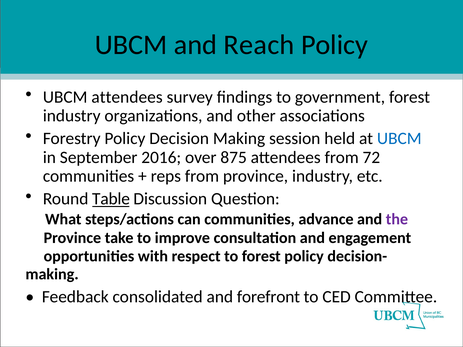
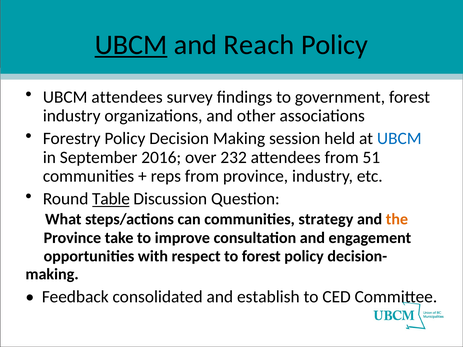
UBCM underline: none -> present (131, 45)
875: 875 -> 232 (234, 157)
72: 72 -> 51 (371, 157)
advance: advance -> strategy (326, 219)
the colour: purple -> orange (397, 219)
forefront: forefront -> establish (268, 297)
